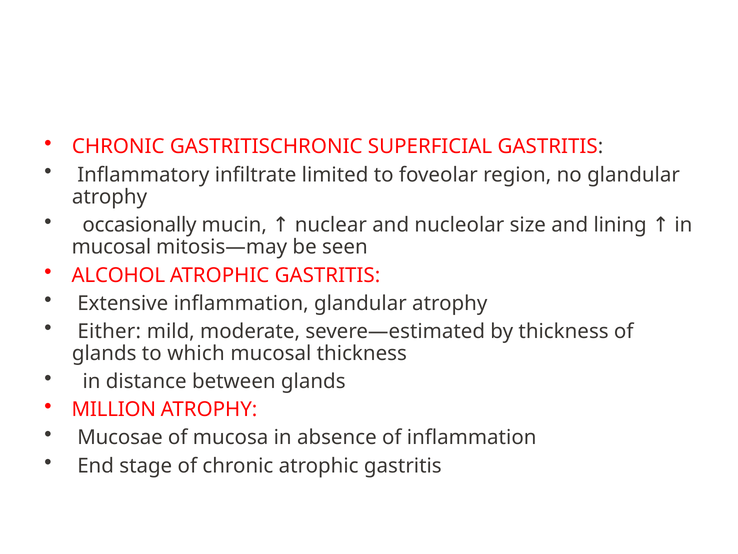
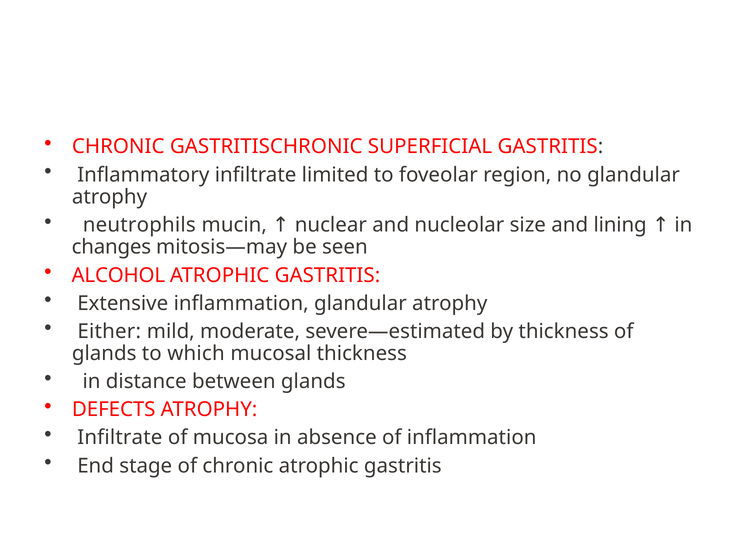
occasionally: occasionally -> neutrophils (139, 225)
mucosal: mucosal -> changes (111, 247)
MILLION: MILLION -> DEFECTS (114, 409)
Mucosae: Mucosae -> Infiltrate (120, 437)
